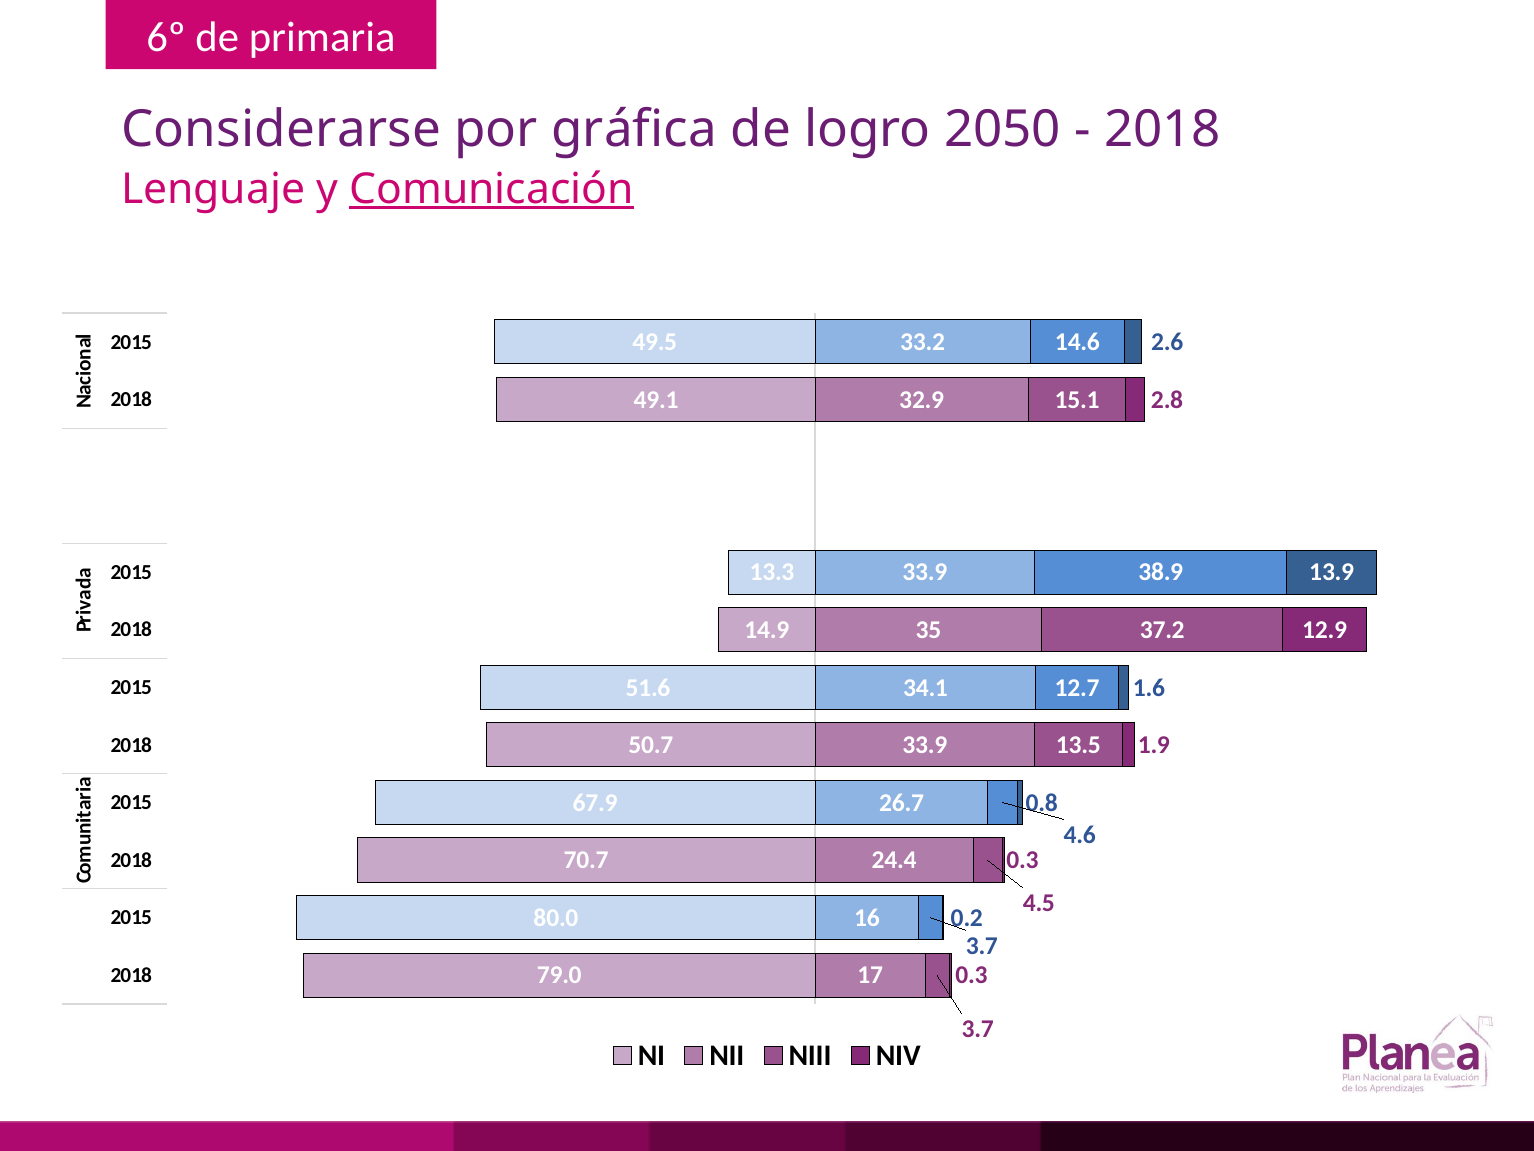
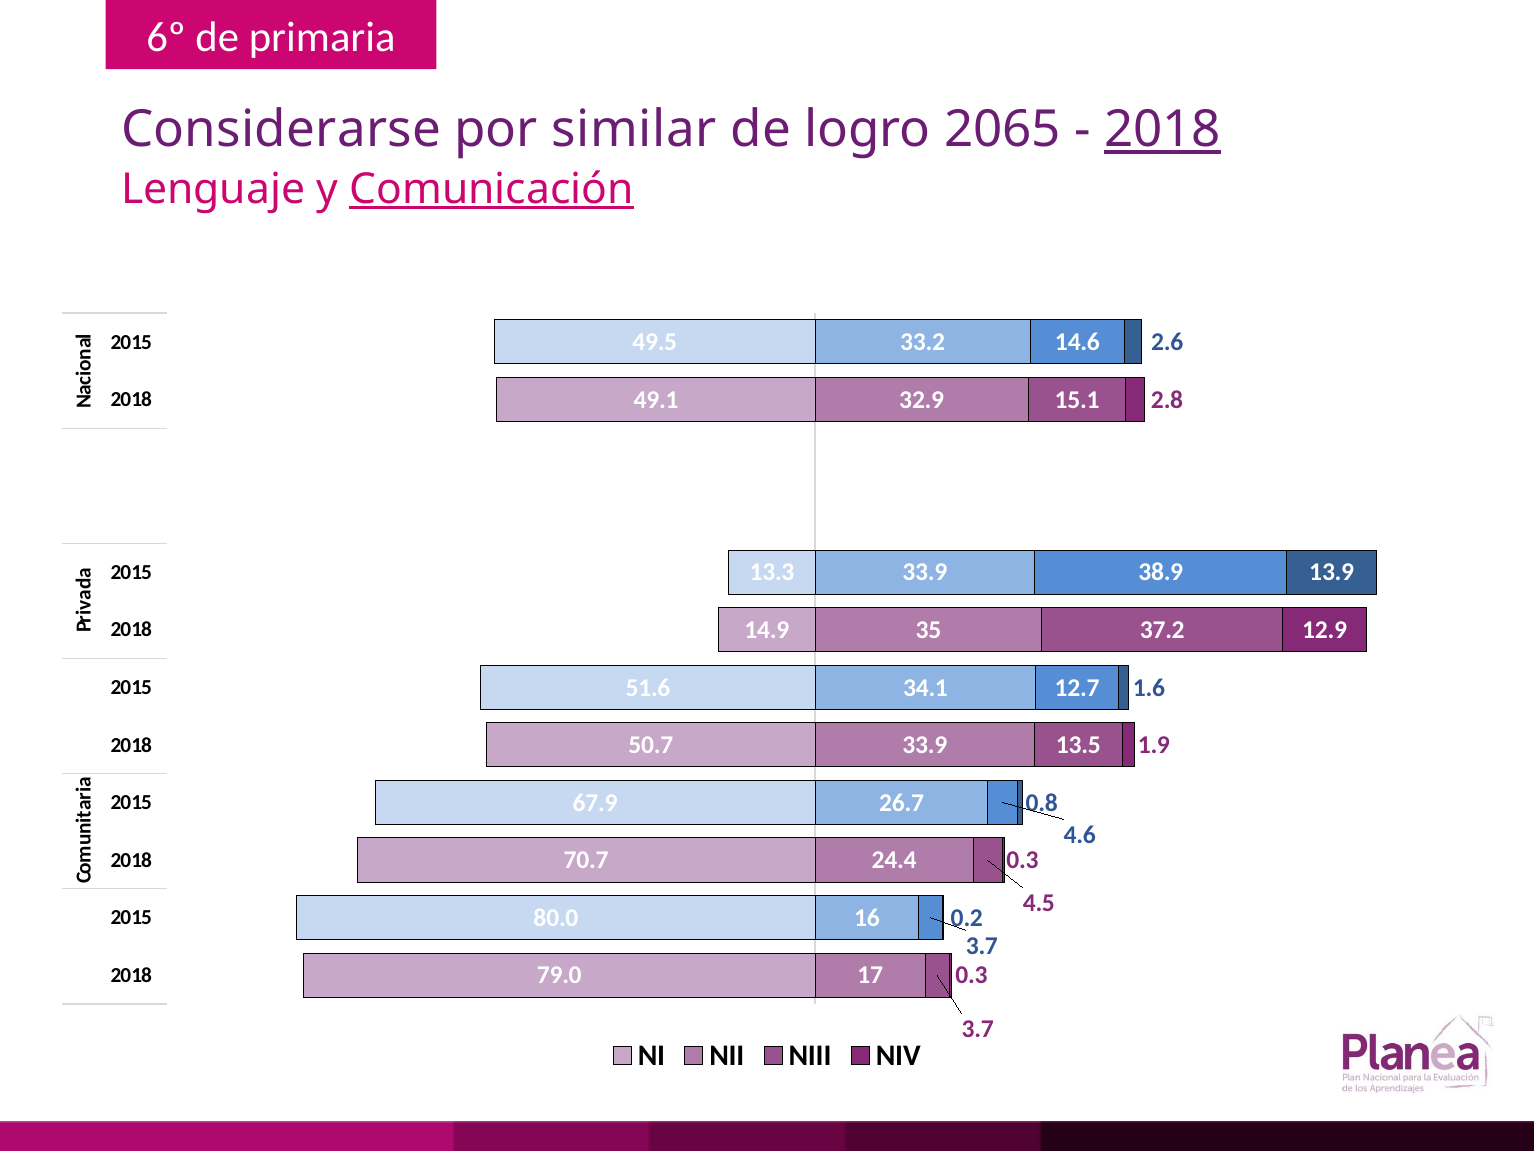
gráfica: gráfica -> similar (634, 130)
2050: 2050 -> 2065 (1003, 130)
2018 underline: none -> present (1163, 130)
